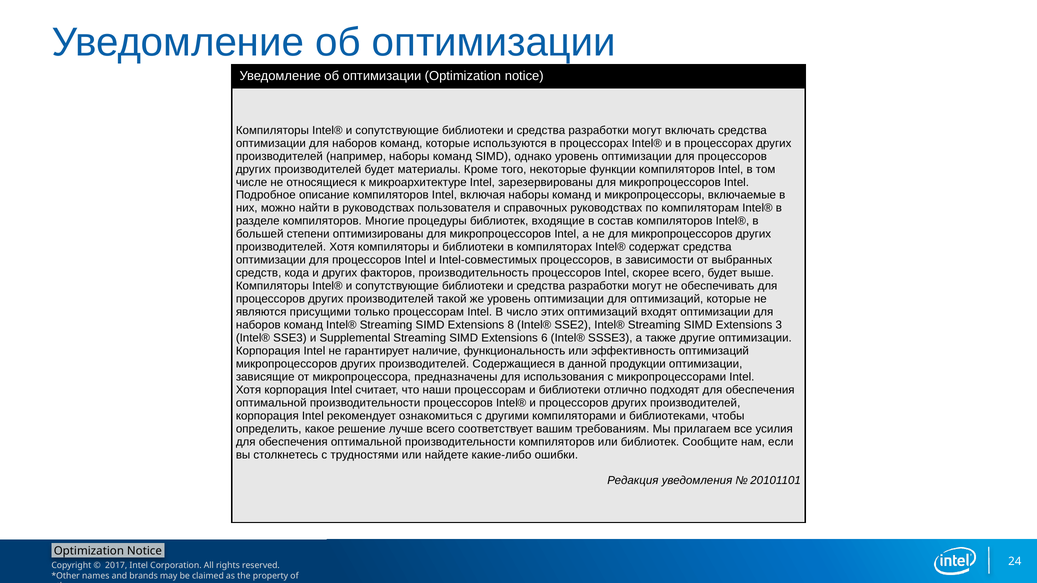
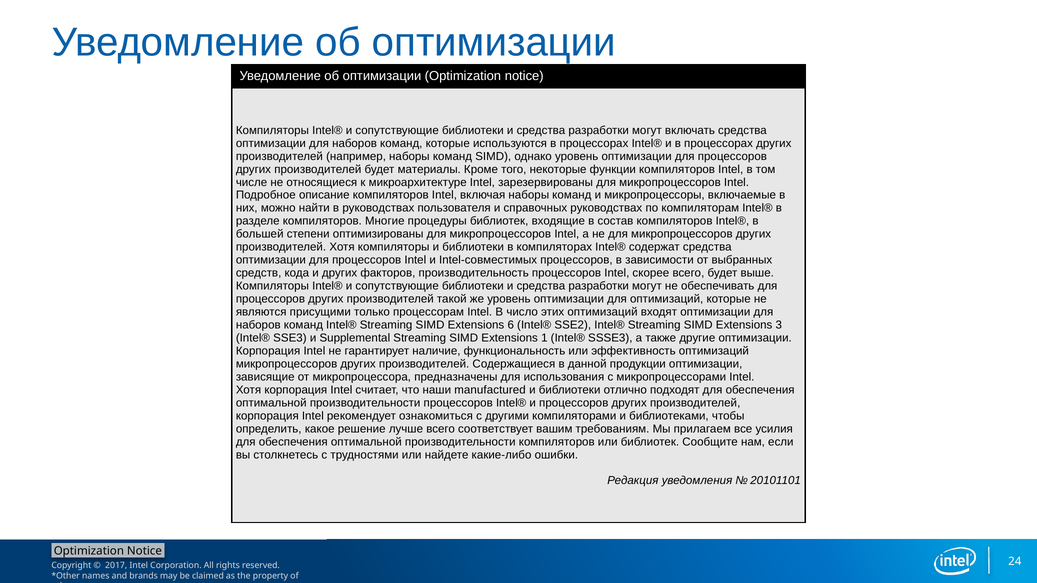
8: 8 -> 6 (511, 325)
6: 6 -> 1 (544, 338)
наши процессорам: процессорам -> manufactured (490, 390)
